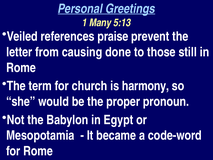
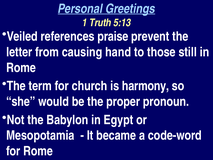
Many: Many -> Truth (100, 23)
done: done -> hand (118, 52)
